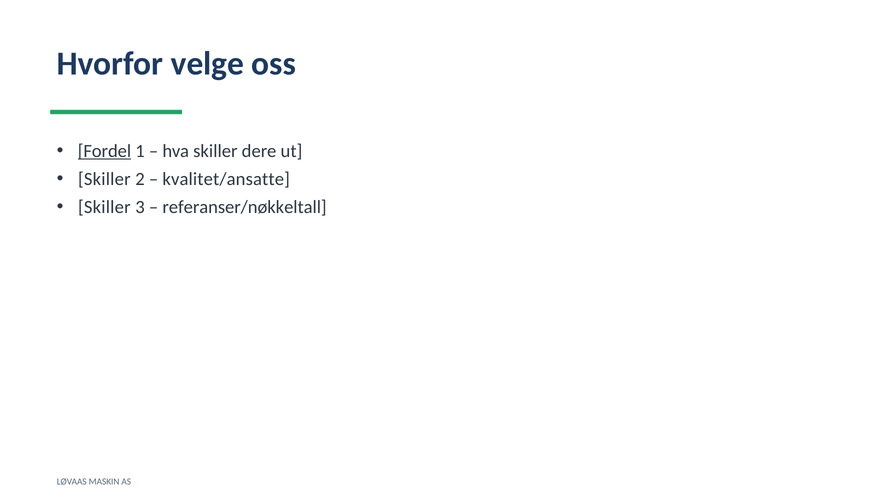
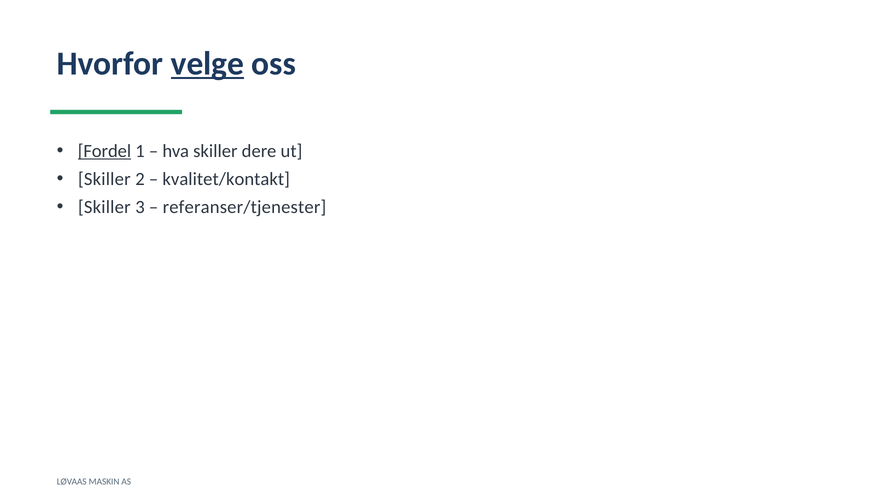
velge underline: none -> present (207, 64)
kvalitet/ansatte: kvalitet/ansatte -> kvalitet/kontakt (226, 179)
referanser/nøkkeltall: referanser/nøkkeltall -> referanser/tjenester (244, 207)
